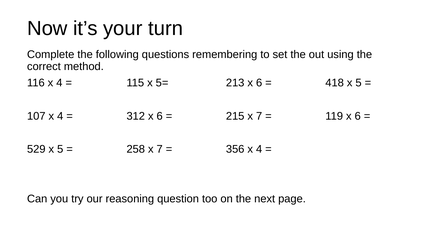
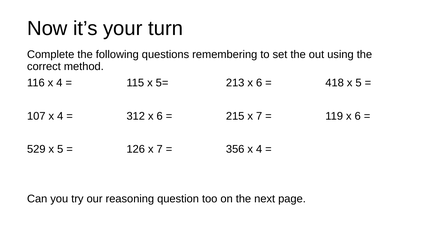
258: 258 -> 126 (136, 149)
